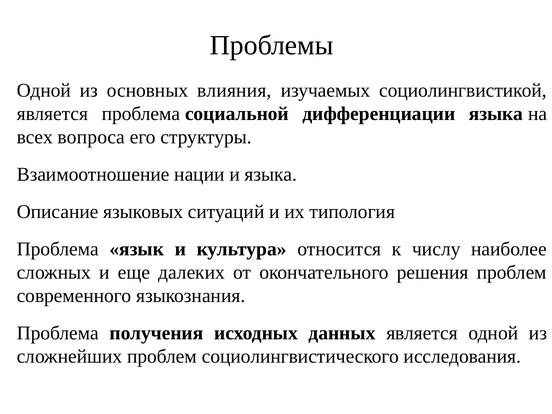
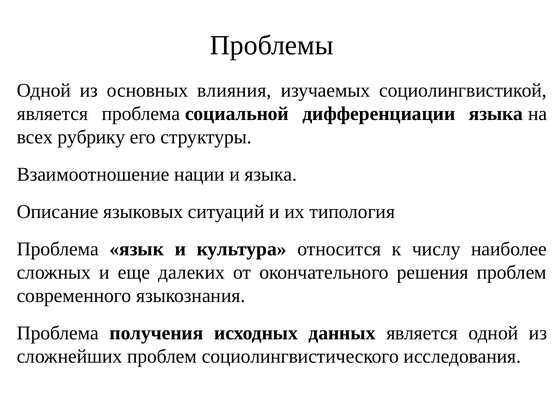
вопроса: вопроса -> рубрику (91, 137)
